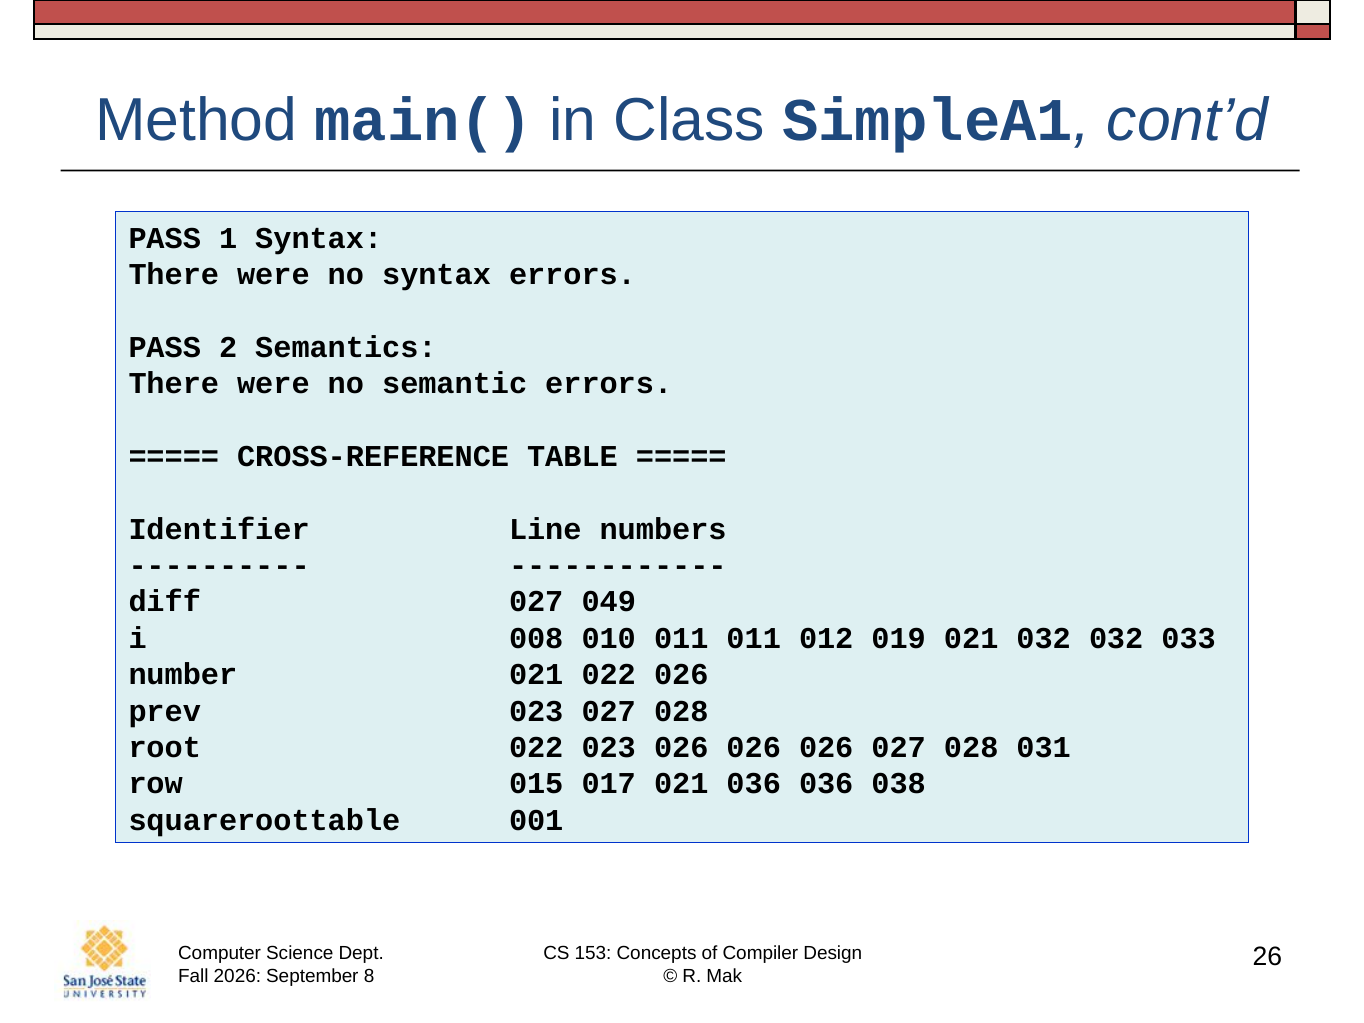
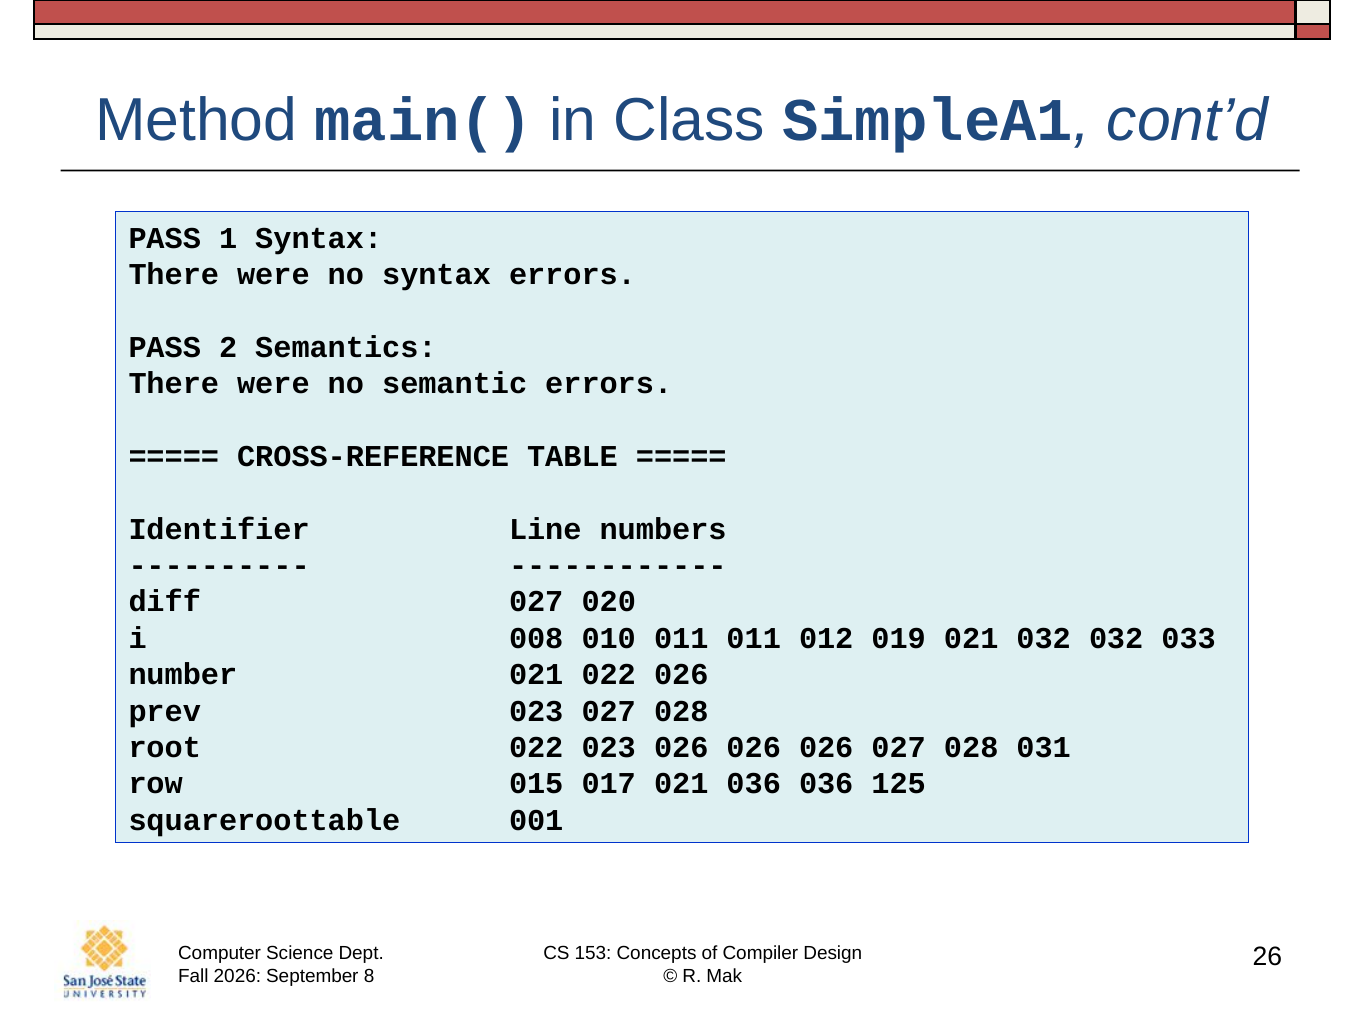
049: 049 -> 020 (609, 602)
038: 038 -> 125 (899, 784)
